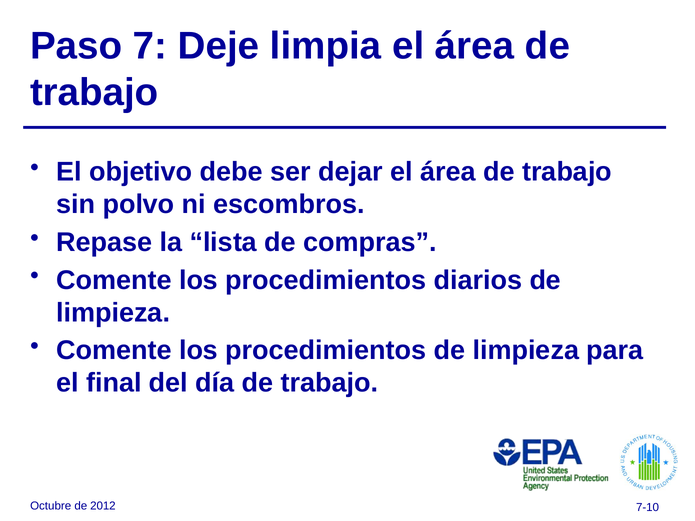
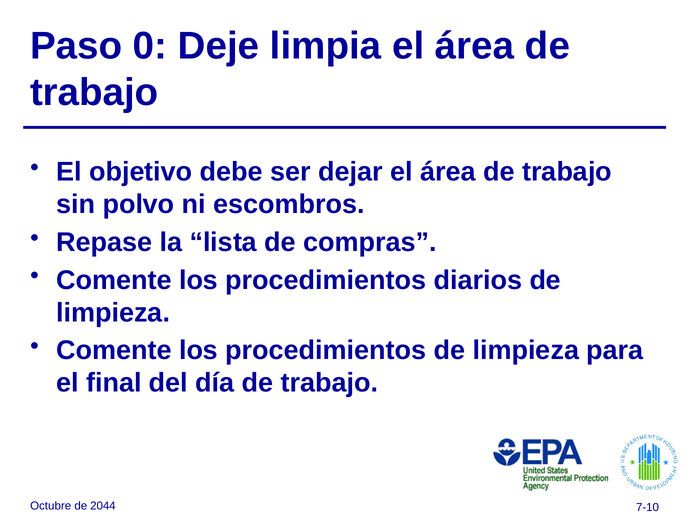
7: 7 -> 0 (150, 46)
2012: 2012 -> 2044 (103, 506)
